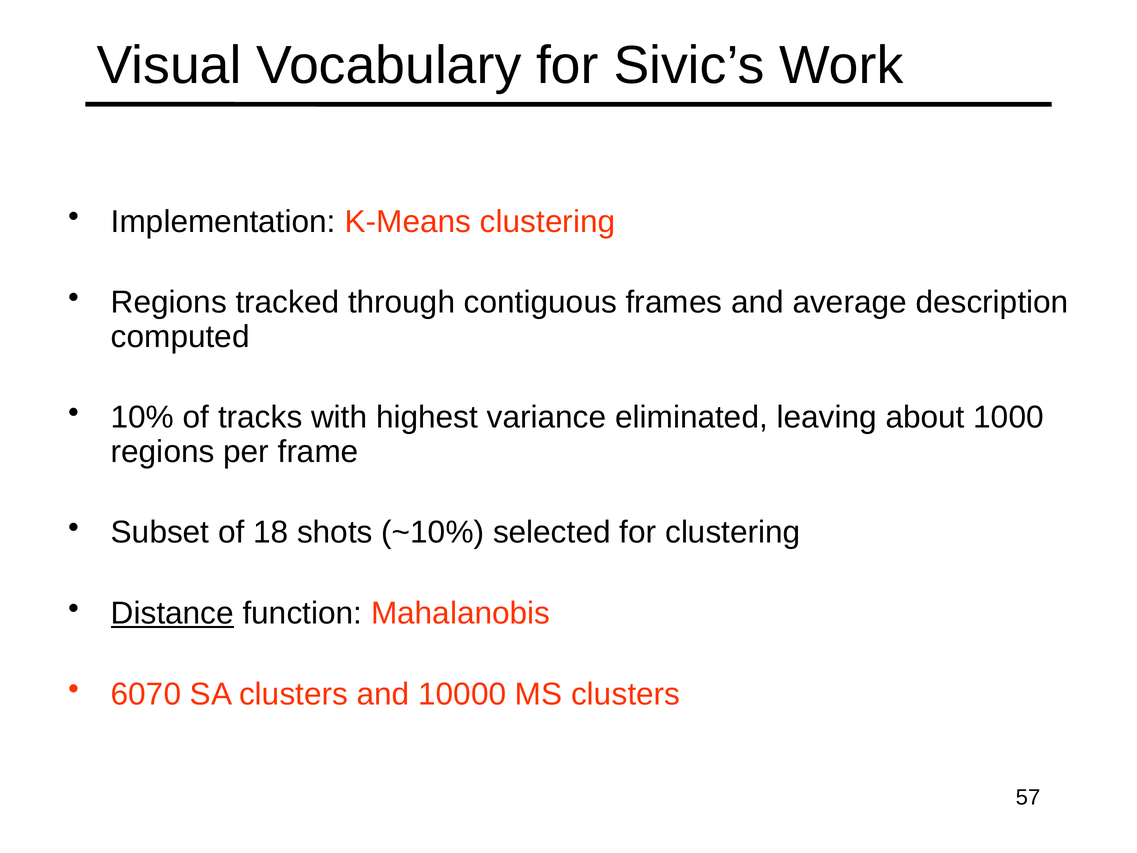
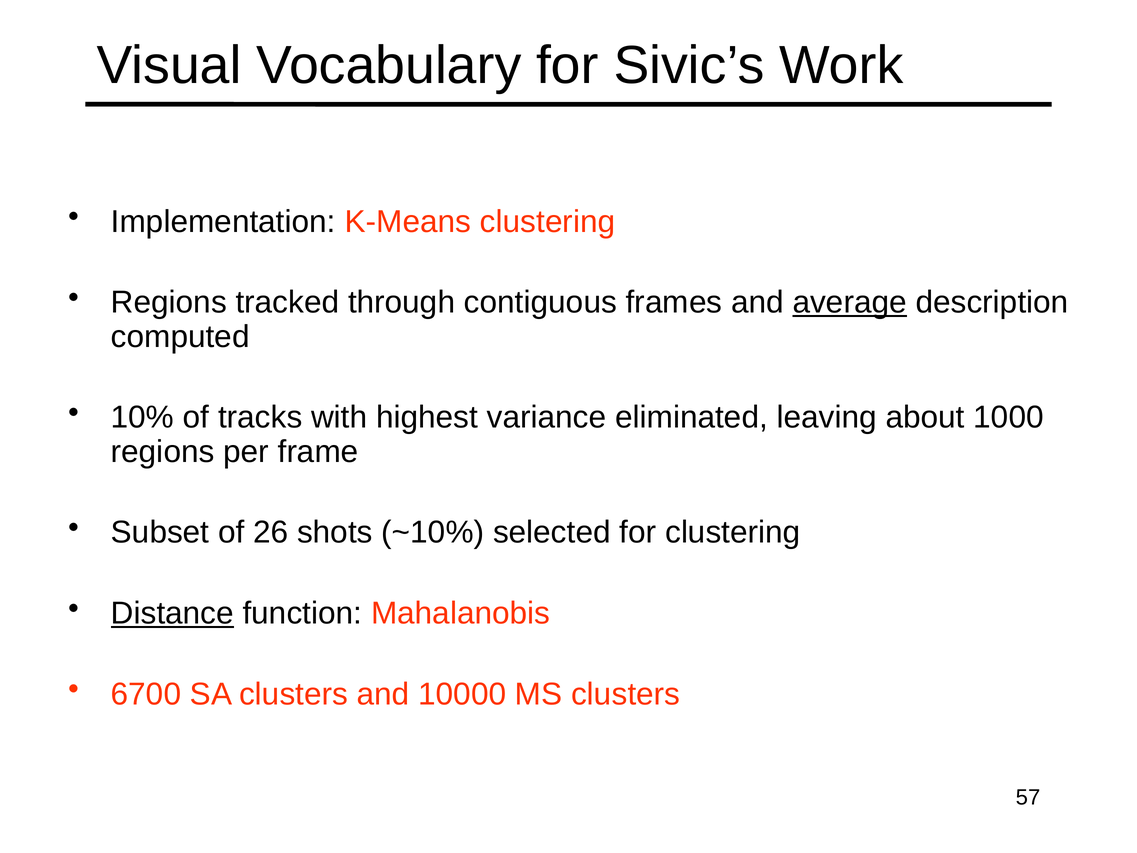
average underline: none -> present (850, 302)
18: 18 -> 26 (271, 532)
6070: 6070 -> 6700 (146, 694)
